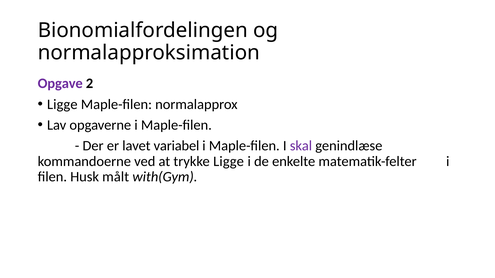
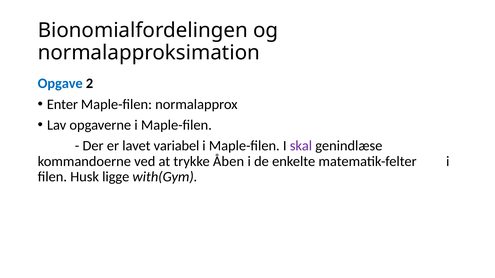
Opgave colour: purple -> blue (60, 84)
Ligge: Ligge -> Enter (62, 104)
trykke Ligge: Ligge -> Åben (229, 162)
målt: målt -> ligge (116, 177)
